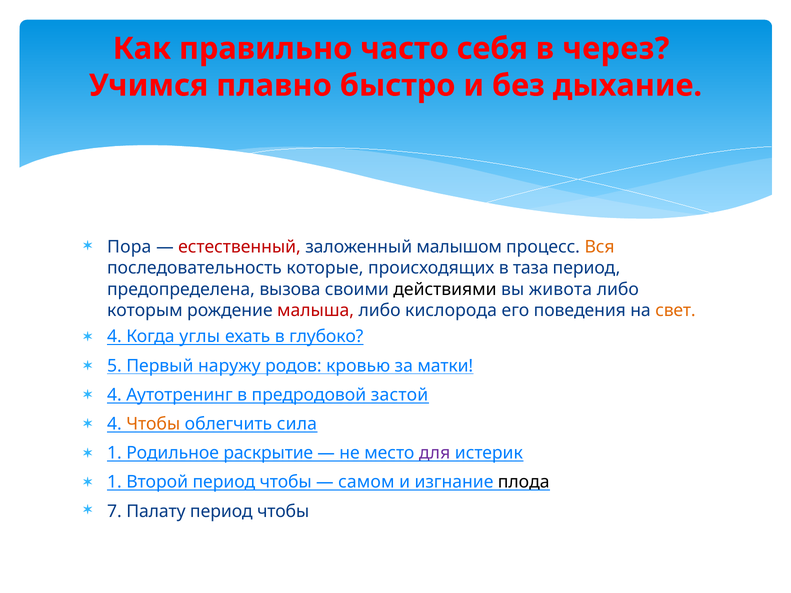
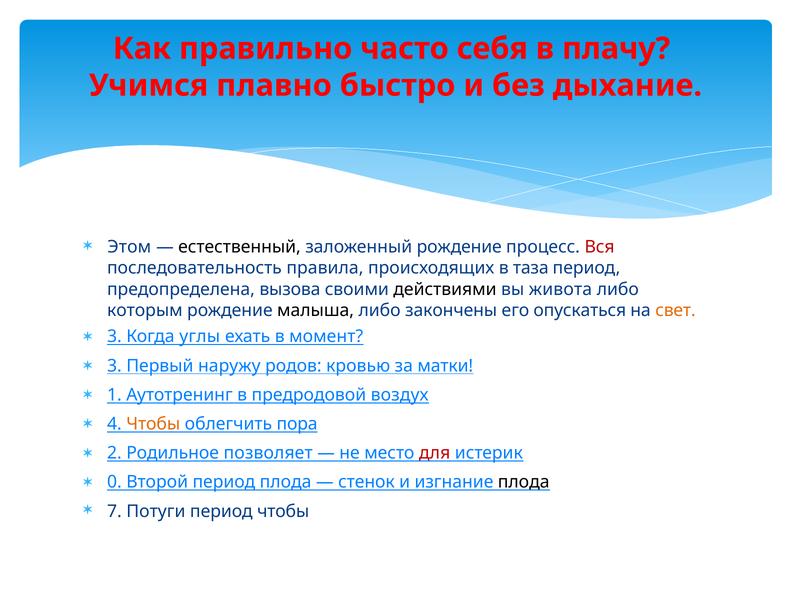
через: через -> плачу (616, 49)
Пора: Пора -> Этом (129, 247)
естественный colour: red -> black (239, 247)
заложенный малышом: малышом -> рождение (459, 247)
Вся colour: orange -> red (600, 247)
которые: которые -> правила (325, 268)
малыша colour: red -> black (316, 310)
кислорода: кислорода -> закончены (451, 310)
поведения: поведения -> опускаться (580, 310)
4: 4 -> 3 (114, 337)
глубоко: глубоко -> момент (326, 337)
5: 5 -> 3 (114, 366)
4: 4 -> 1 (114, 395)
застой: застой -> воздух (400, 395)
сила: сила -> пора (297, 424)
1: 1 -> 2 (114, 453)
раскрытие: раскрытие -> позволяет (268, 453)
для colour: purple -> red (435, 453)
1: 1 -> 0 (114, 482)
Второй период чтобы: чтобы -> плода (286, 482)
самом: самом -> стенок (366, 482)
Палату: Палату -> Потуги (156, 511)
